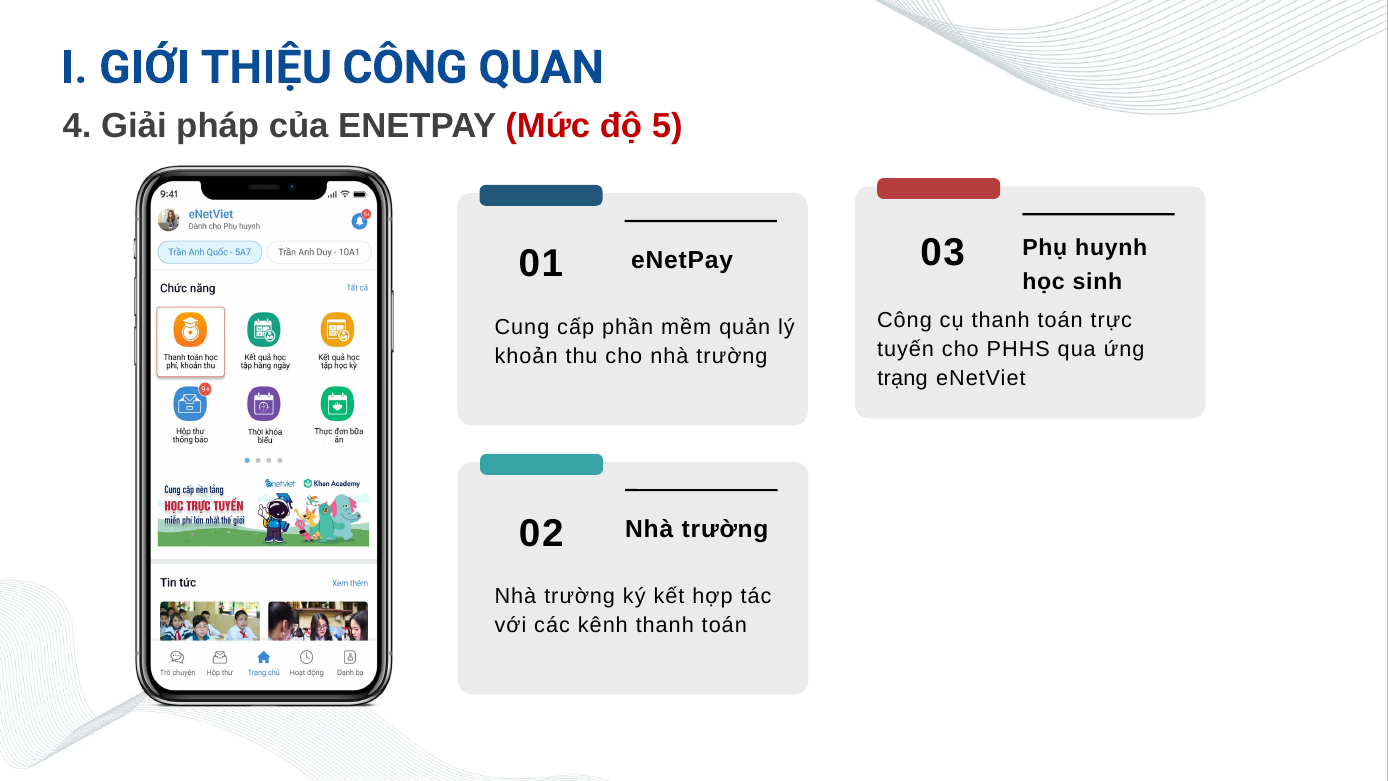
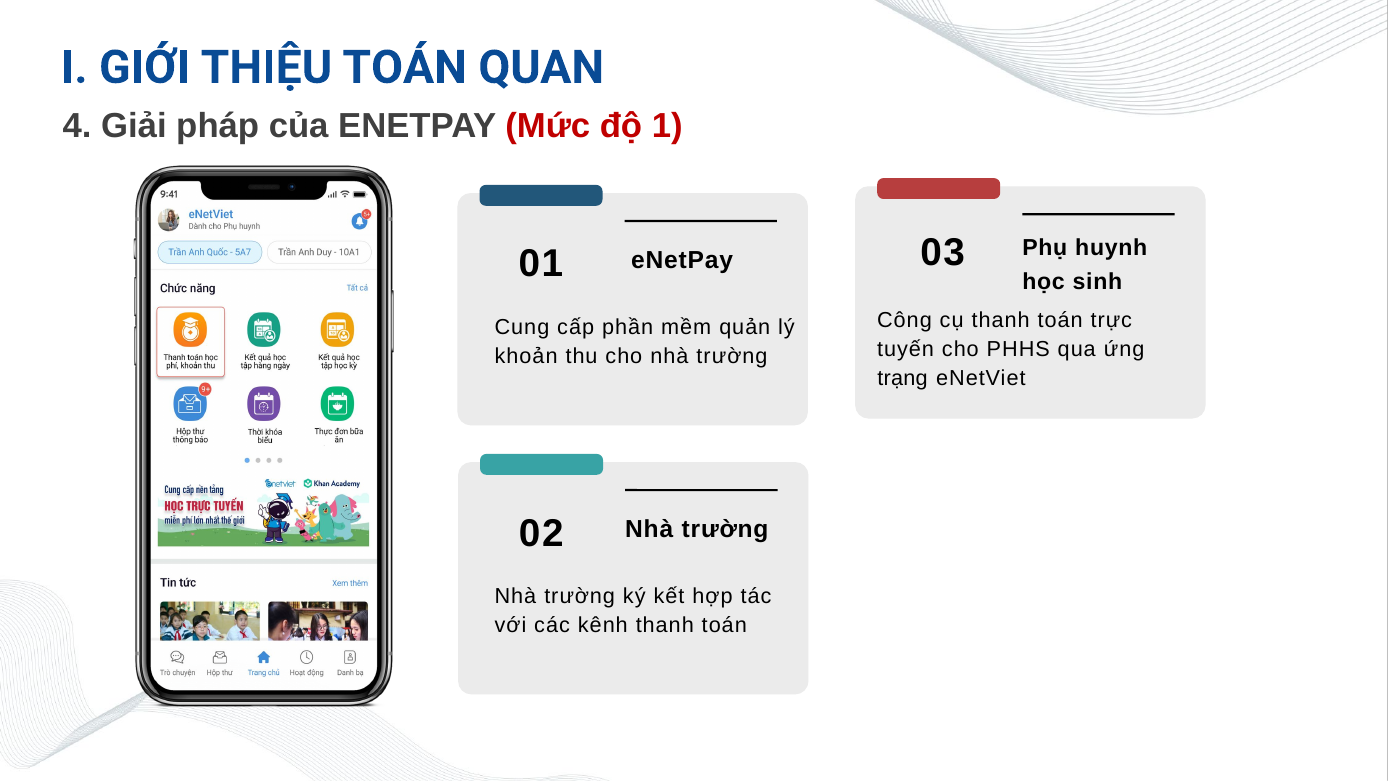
THIỆU CÔNG: CÔNG -> TOÁN (405, 68)
5: 5 -> 1 (667, 126)
